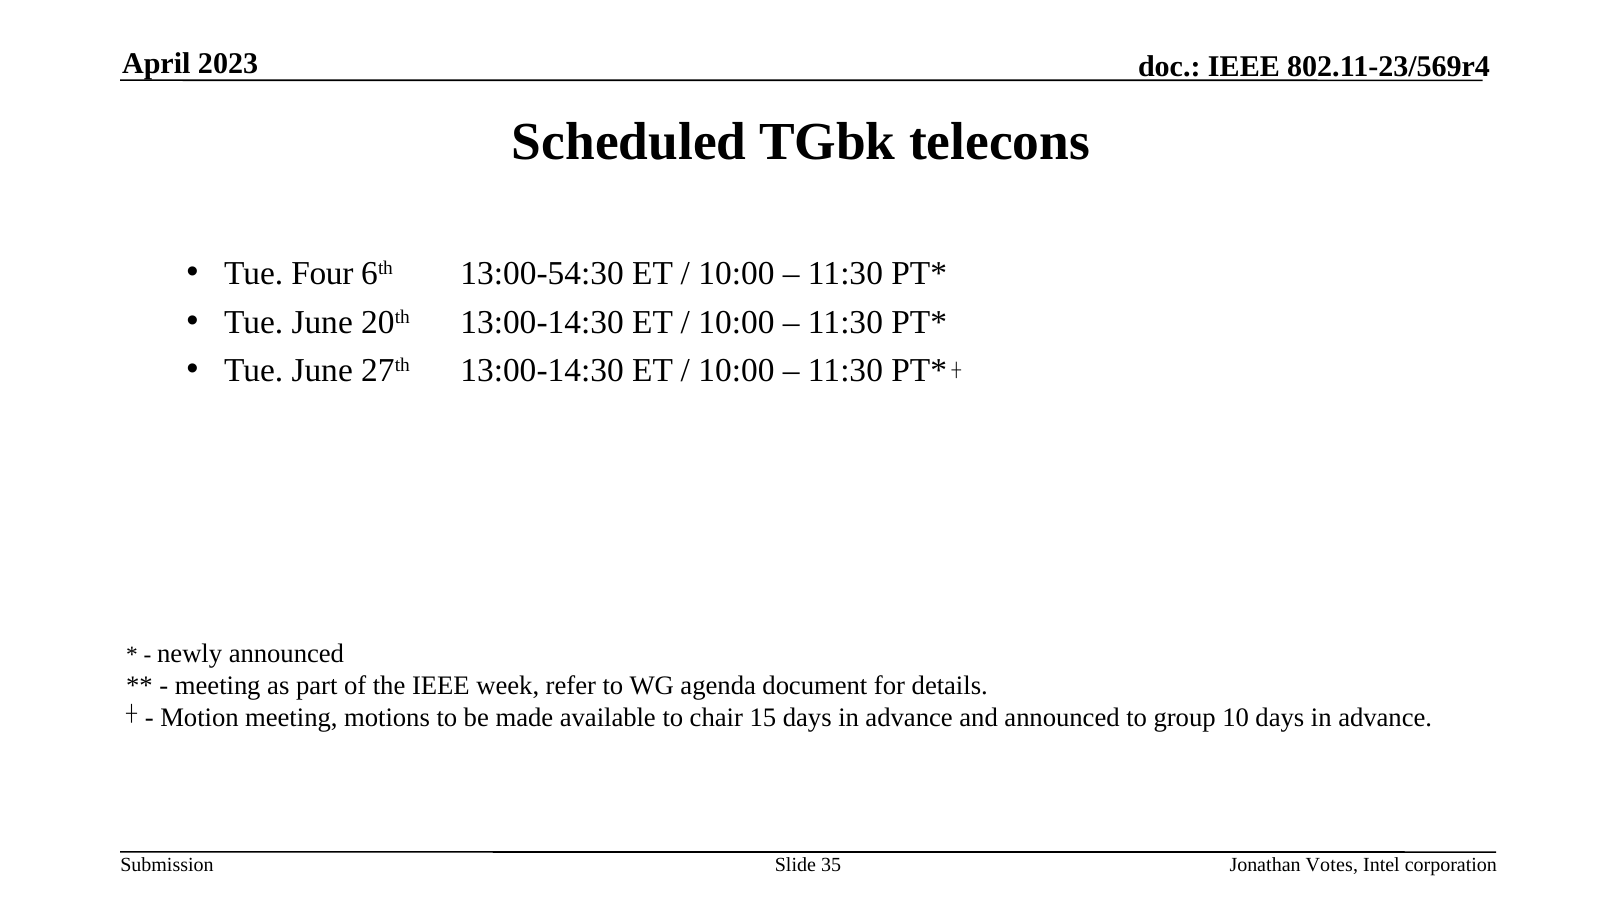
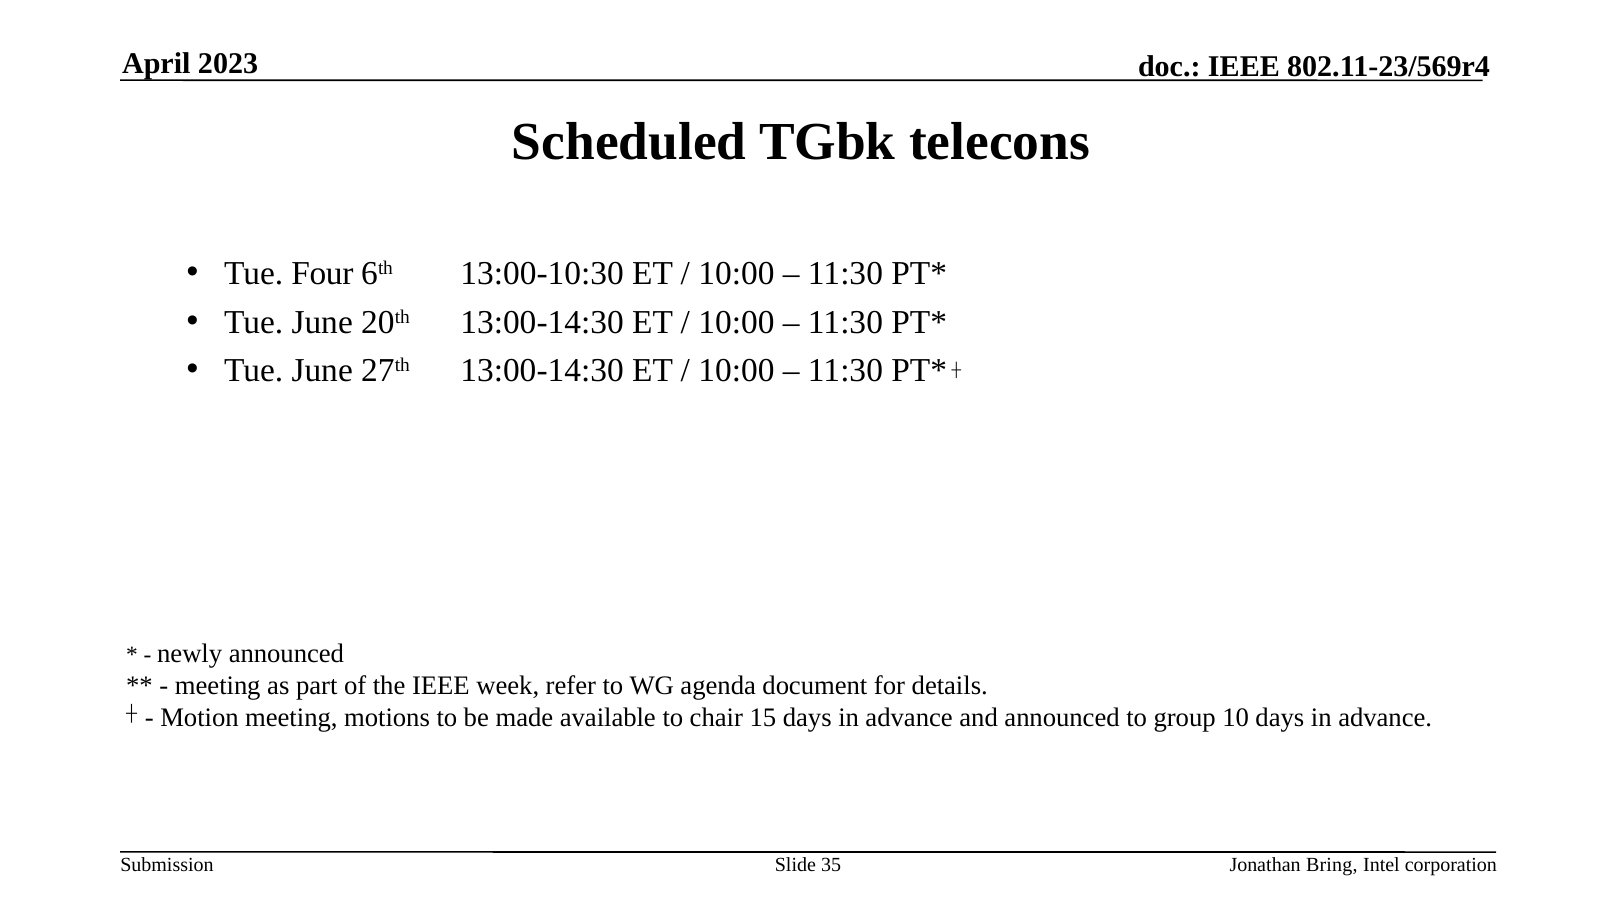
13:00-54:30: 13:00-54:30 -> 13:00-10:30 (542, 274)
Votes: Votes -> Bring (1332, 865)
